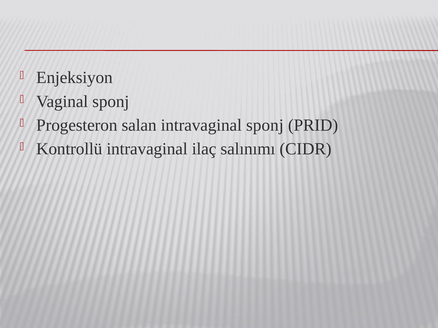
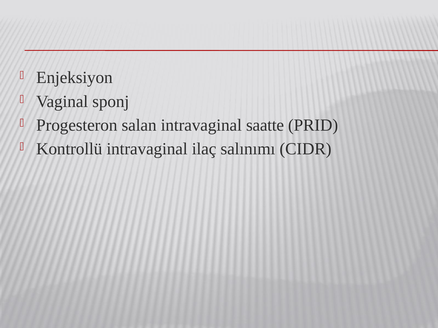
intravaginal sponj: sponj -> saatte (265, 125)
